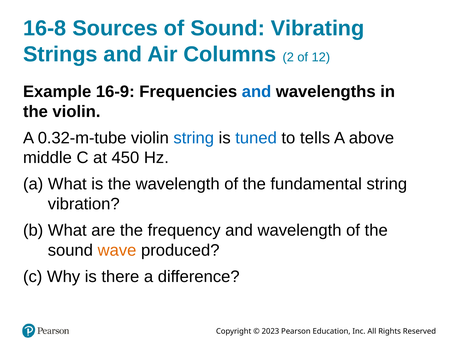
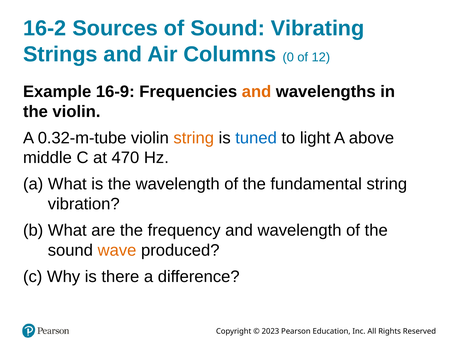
16-8: 16-8 -> 16-2 (45, 28)
2: 2 -> 0 (288, 57)
and colour: blue -> orange (257, 92)
string colour: blue -> orange (194, 138)
tells: tells -> light (315, 138)
450: 450 -> 470 (125, 158)
